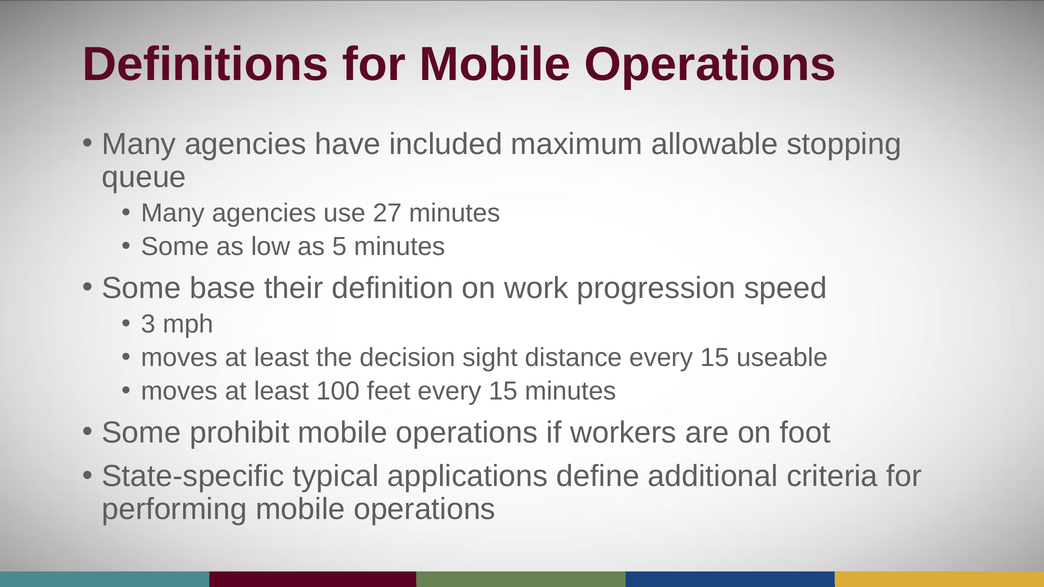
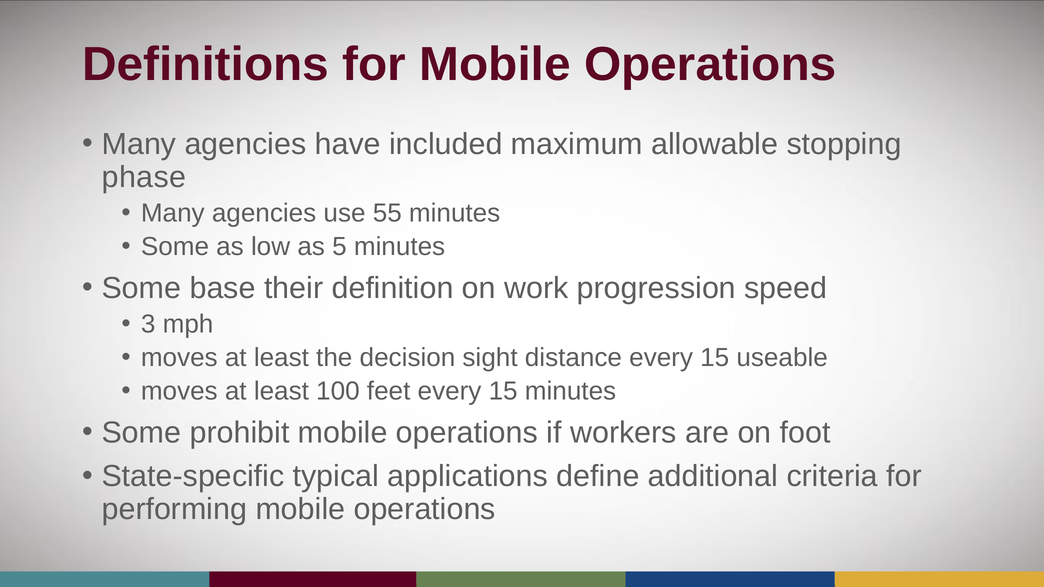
queue: queue -> phase (144, 177)
27: 27 -> 55 (387, 213)
